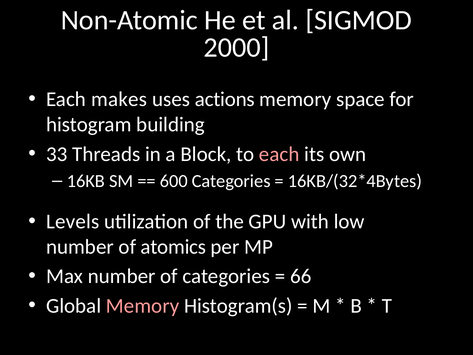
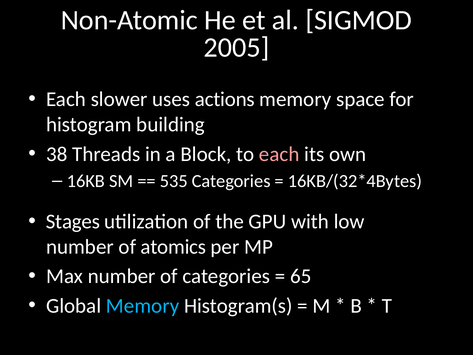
2000: 2000 -> 2005 (236, 47)
makes: makes -> slower (119, 99)
33: 33 -> 38 (57, 154)
600: 600 -> 535 (174, 181)
Levels: Levels -> Stages (73, 221)
66: 66 -> 65 (301, 276)
Memory colour: pink -> light blue (143, 306)
